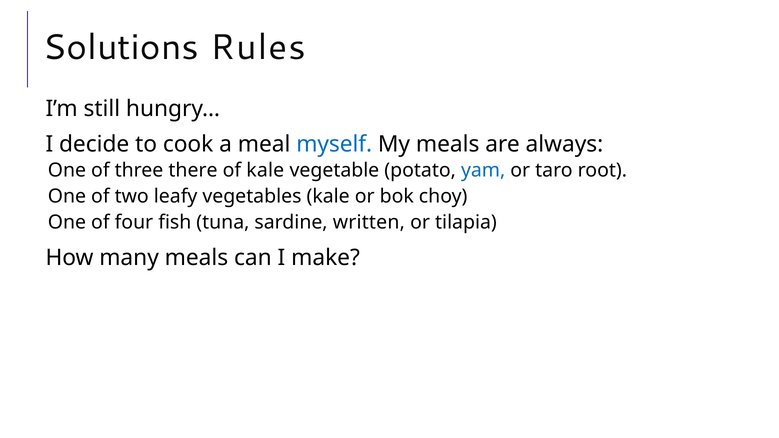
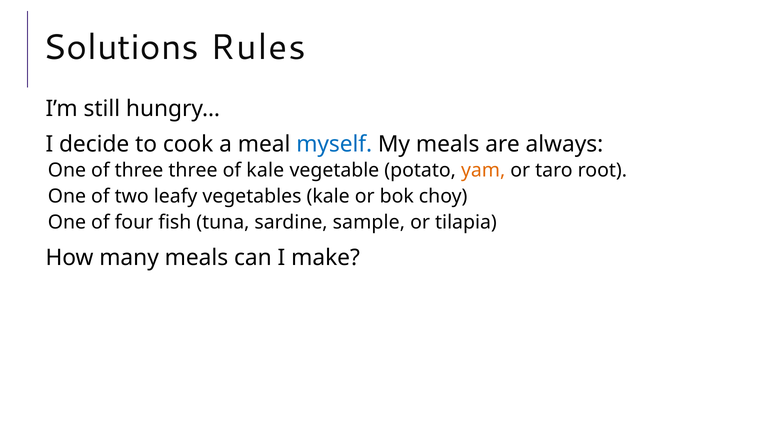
three there: there -> three (193, 171)
yam colour: blue -> orange (483, 171)
written: written -> sample (369, 222)
